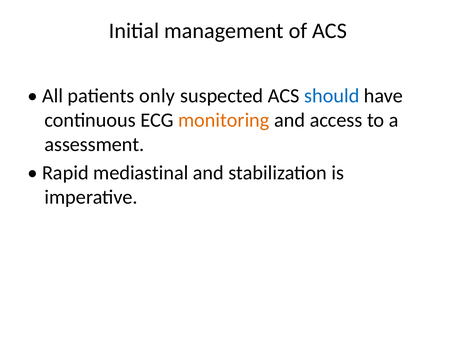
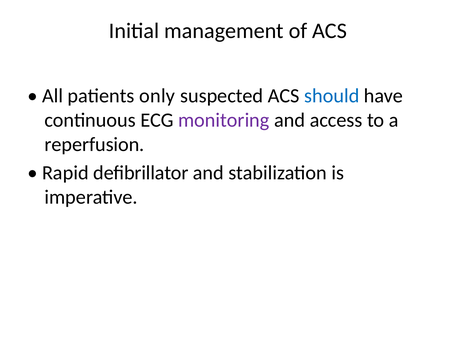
monitoring colour: orange -> purple (224, 120)
assessment: assessment -> reperfusion (94, 144)
mediastinal: mediastinal -> deﬁbrillator (141, 173)
